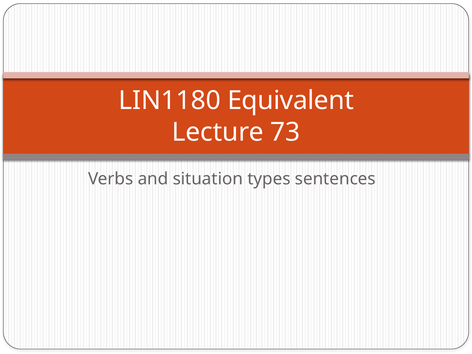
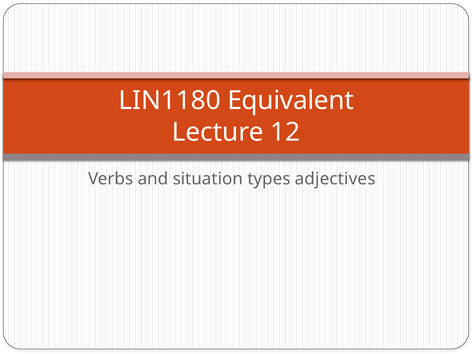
73: 73 -> 12 (285, 132)
sentences: sentences -> adjectives (335, 179)
